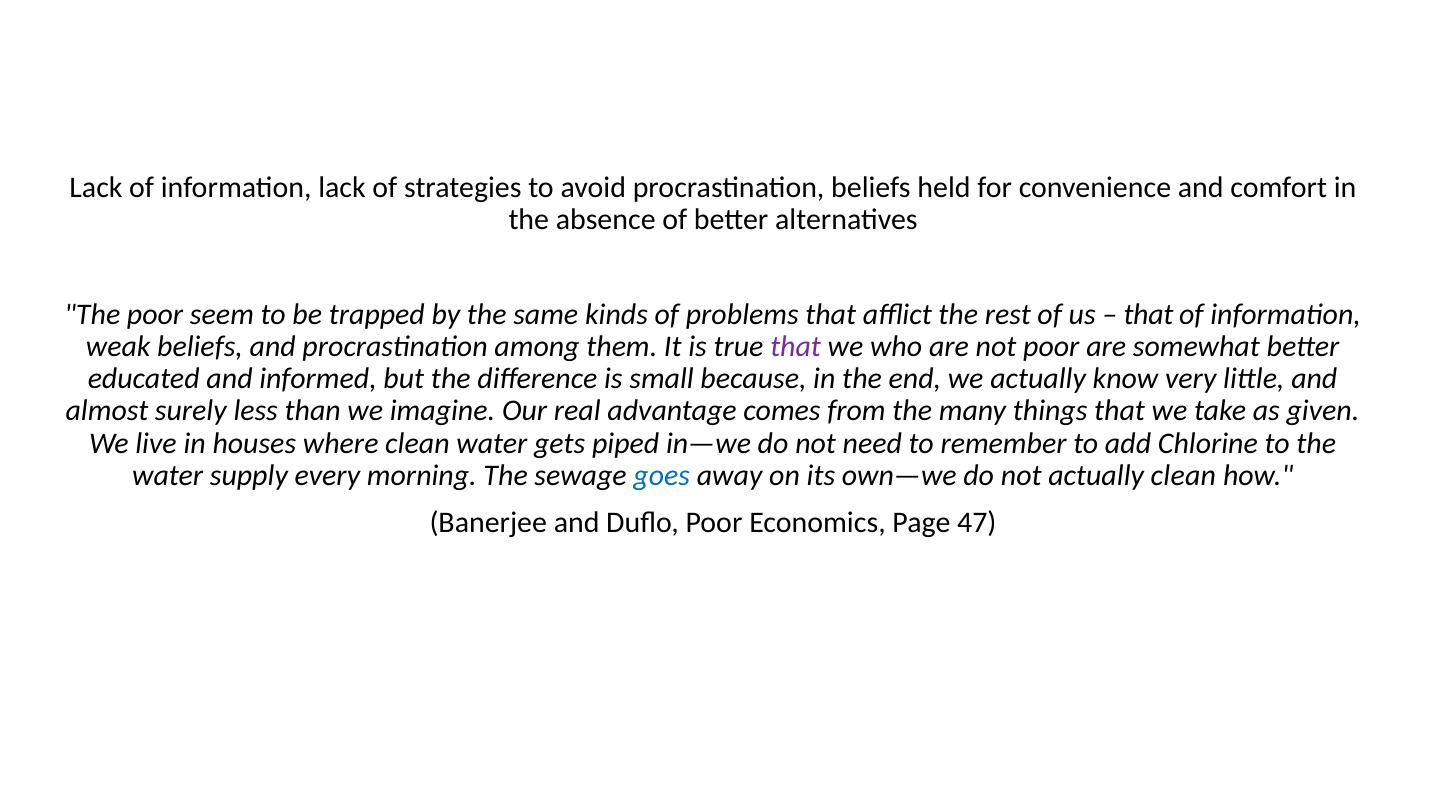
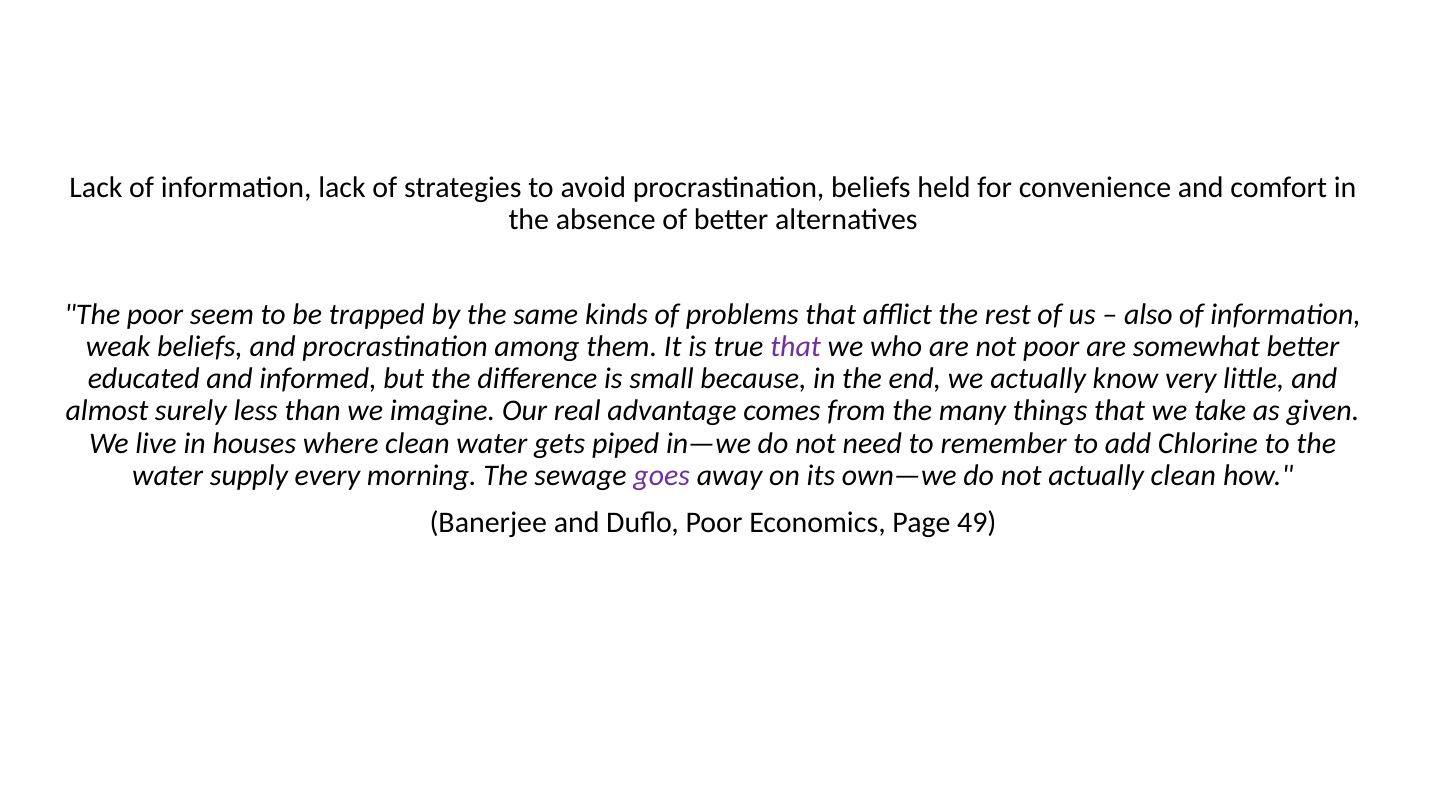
that: that -> also (1148, 314)
goes colour: blue -> purple (662, 476)
47: 47 -> 49 (977, 523)
